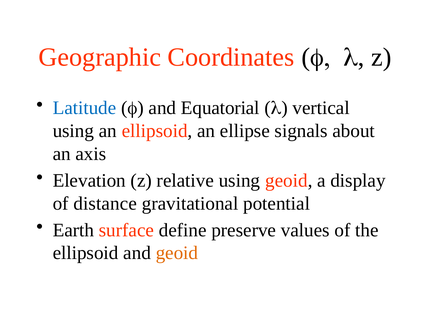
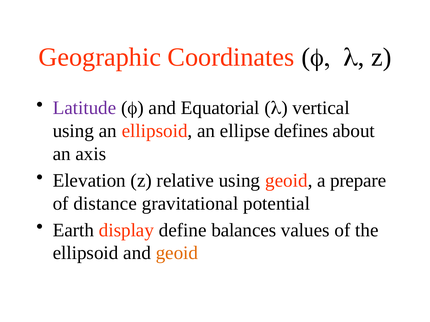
Latitude colour: blue -> purple (85, 108)
signals: signals -> defines (301, 131)
display: display -> prepare (358, 181)
surface: surface -> display (126, 230)
preserve: preserve -> balances (244, 230)
